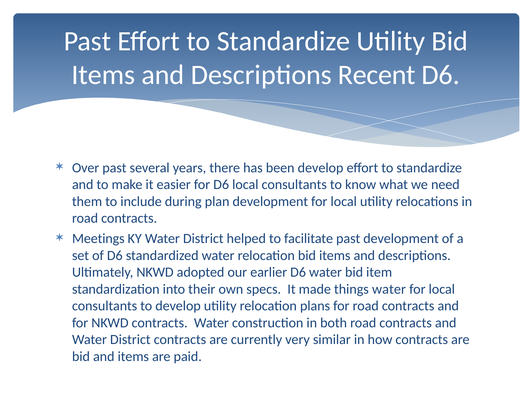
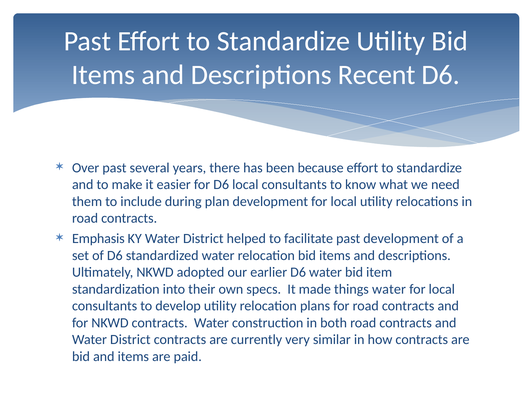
been develop: develop -> because (321, 168)
Meetings: Meetings -> Emphasis (98, 239)
